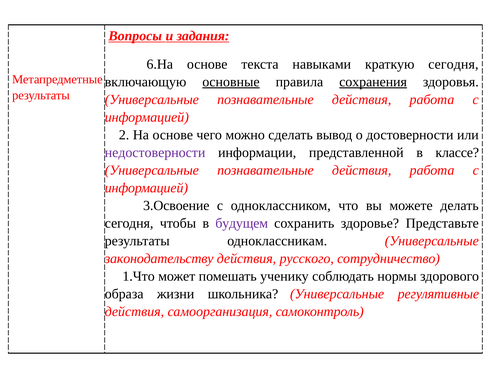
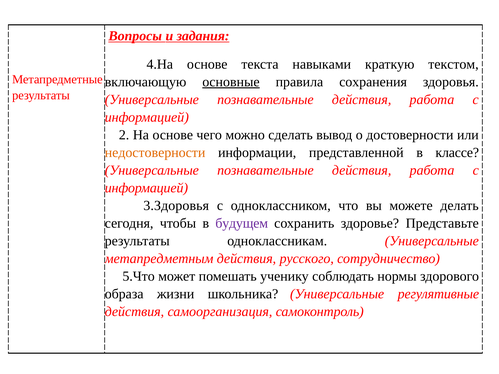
6.На: 6.На -> 4.На (160, 64)
краткую сегодня: сегодня -> текстом (453, 64)
сохранения underline: present -> none (373, 82)
недостоверности colour: purple -> orange (155, 153)
3.Освоение: 3.Освоение -> 3.Здоровья (176, 206)
законодательству: законодательству -> метапредметным (159, 259)
1.Что: 1.Что -> 5.Что (139, 276)
